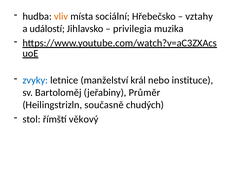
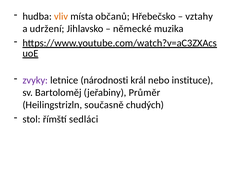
sociální: sociální -> občanů (113, 16)
událostí: událostí -> udržení (47, 29)
privilegia: privilegia -> německé (132, 29)
zvyky colour: blue -> purple (35, 80)
manželství: manželství -> národnosti (104, 80)
věkový: věkový -> sedláci (84, 119)
